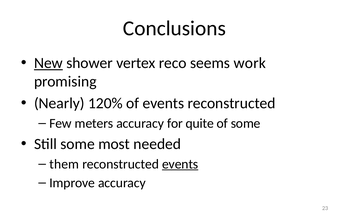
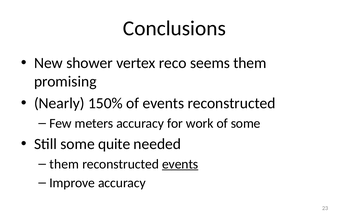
New underline: present -> none (48, 63)
seems work: work -> them (250, 63)
120%: 120% -> 150% (105, 103)
quite: quite -> work (200, 123)
most: most -> quite (114, 144)
